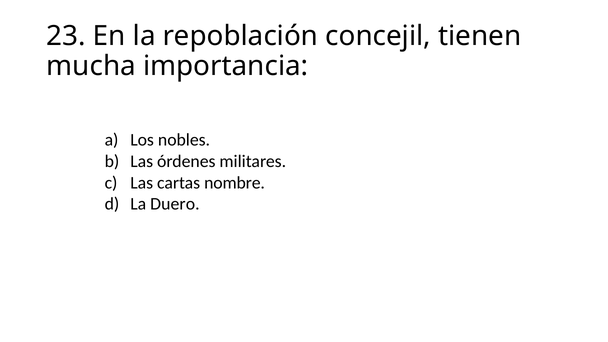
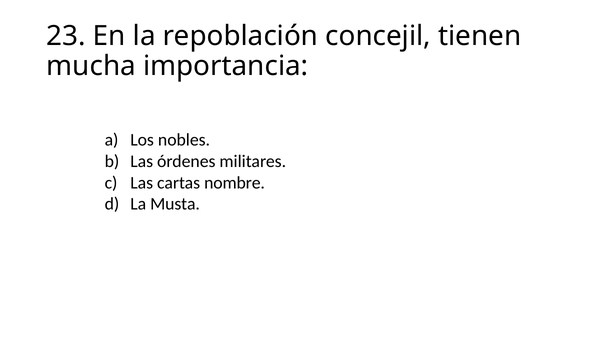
Duero: Duero -> Musta (175, 204)
